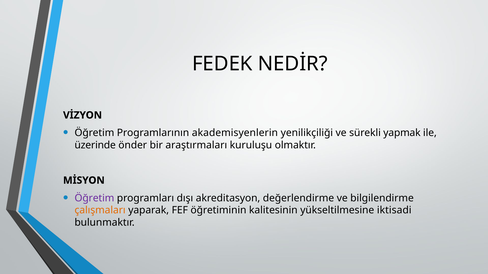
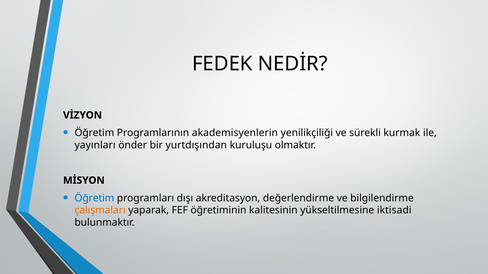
yapmak: yapmak -> kurmak (402, 133)
üzerinde: üzerinde -> yayınları (95, 145)
araştırmaları: araştırmaları -> yurtdışından (196, 145)
Öğretim colour: purple -> blue (94, 198)
